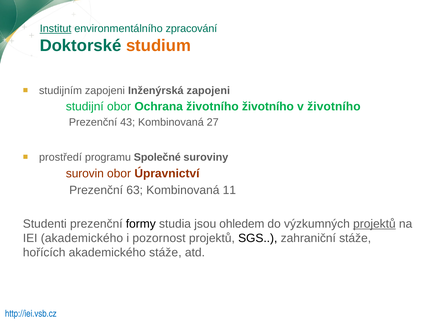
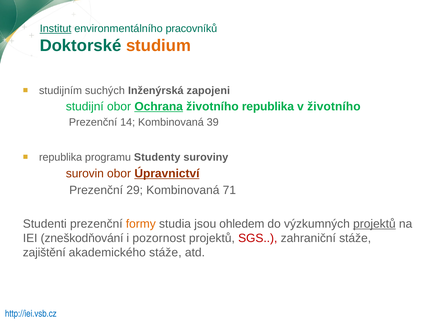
zpracování: zpracování -> pracovníků (191, 29)
studijním zapojeni: zapojeni -> suchých (105, 90)
Ochrana underline: none -> present (159, 106)
životního životního: životního -> republika (268, 106)
43: 43 -> 14 (128, 122)
27: 27 -> 39 (213, 122)
prostředí: prostředí -> republika (61, 157)
Společné: Společné -> Studenty (157, 157)
Úpravnictví underline: none -> present (167, 173)
63: 63 -> 29 (135, 190)
11: 11 -> 71 (229, 190)
formy colour: black -> orange (141, 223)
IEI akademického: akademického -> zneškodňování (82, 238)
SGS colour: black -> red (258, 238)
hořících: hořících -> zajištění (44, 252)
